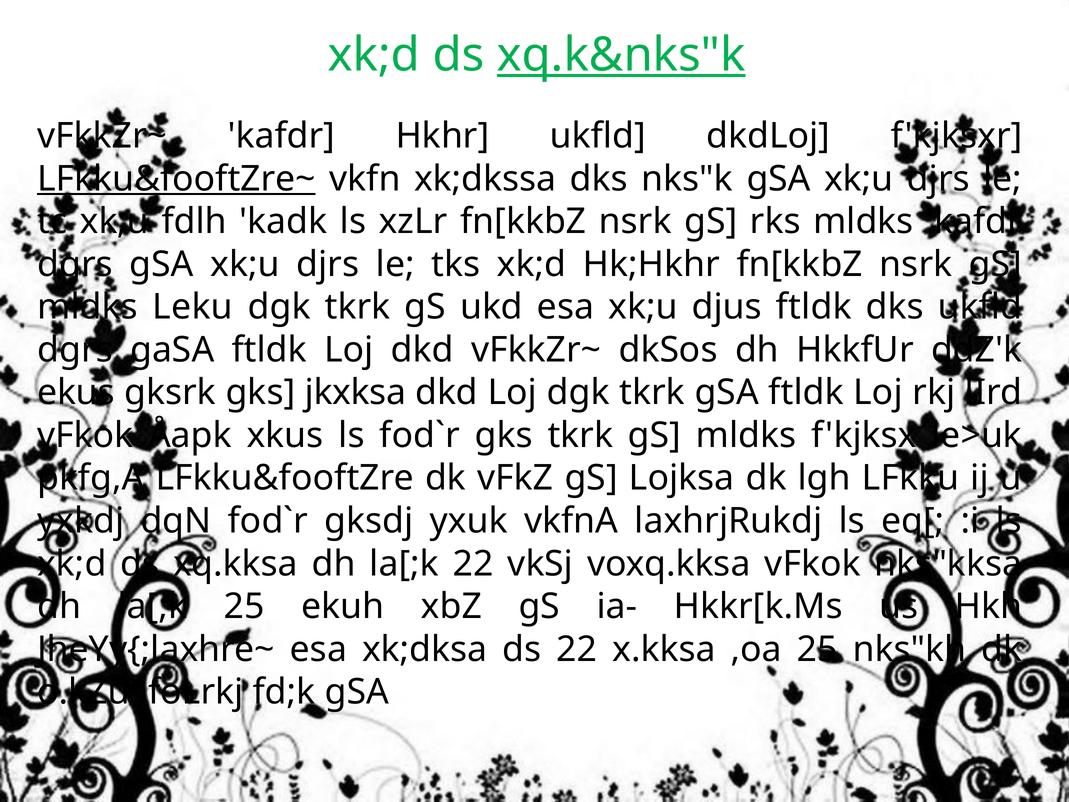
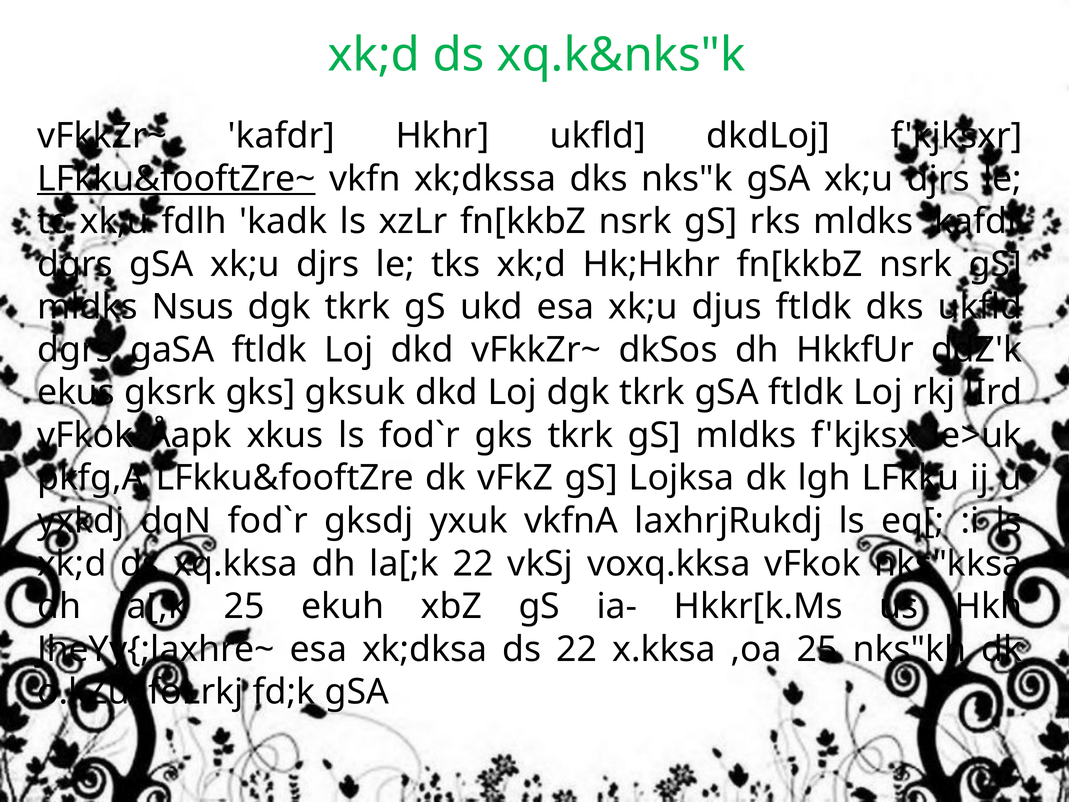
xq.k&nks"k underline: present -> none (621, 55)
Leku: Leku -> Nsus (193, 307)
jkxksa: jkxksa -> gksuk (355, 393)
